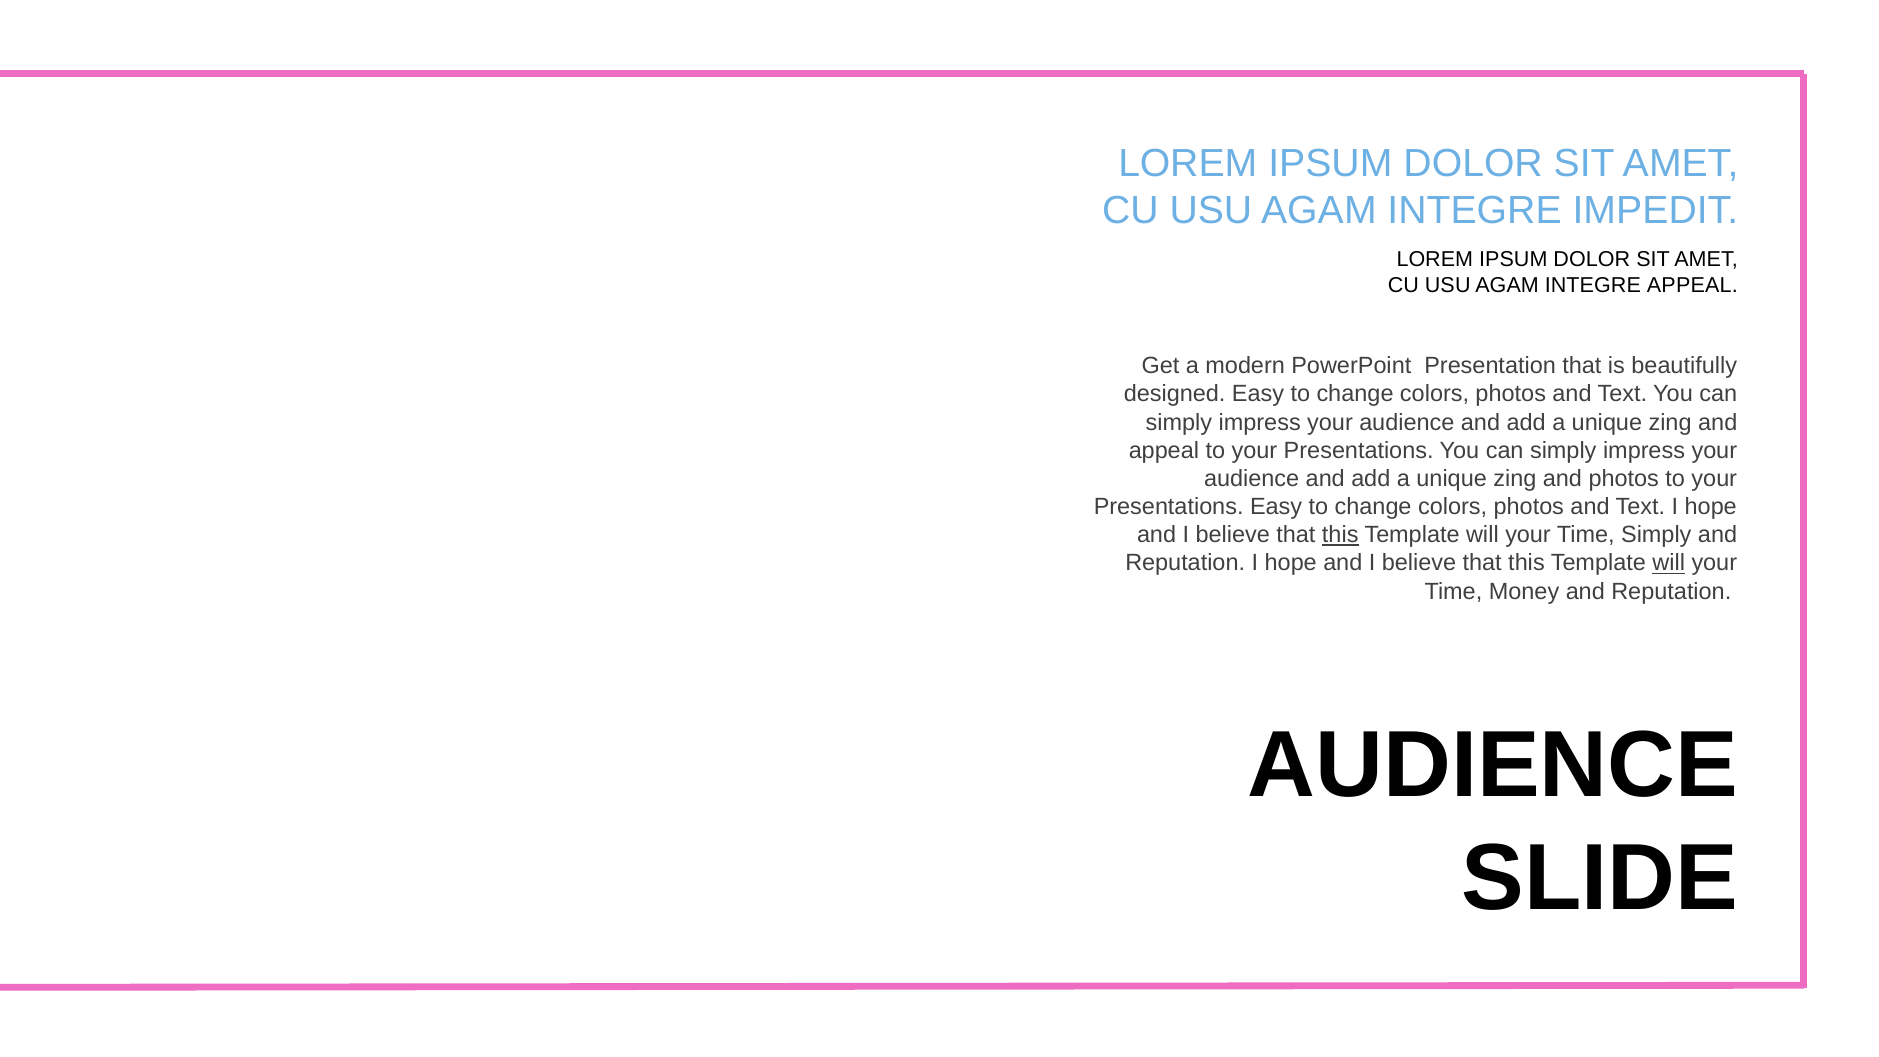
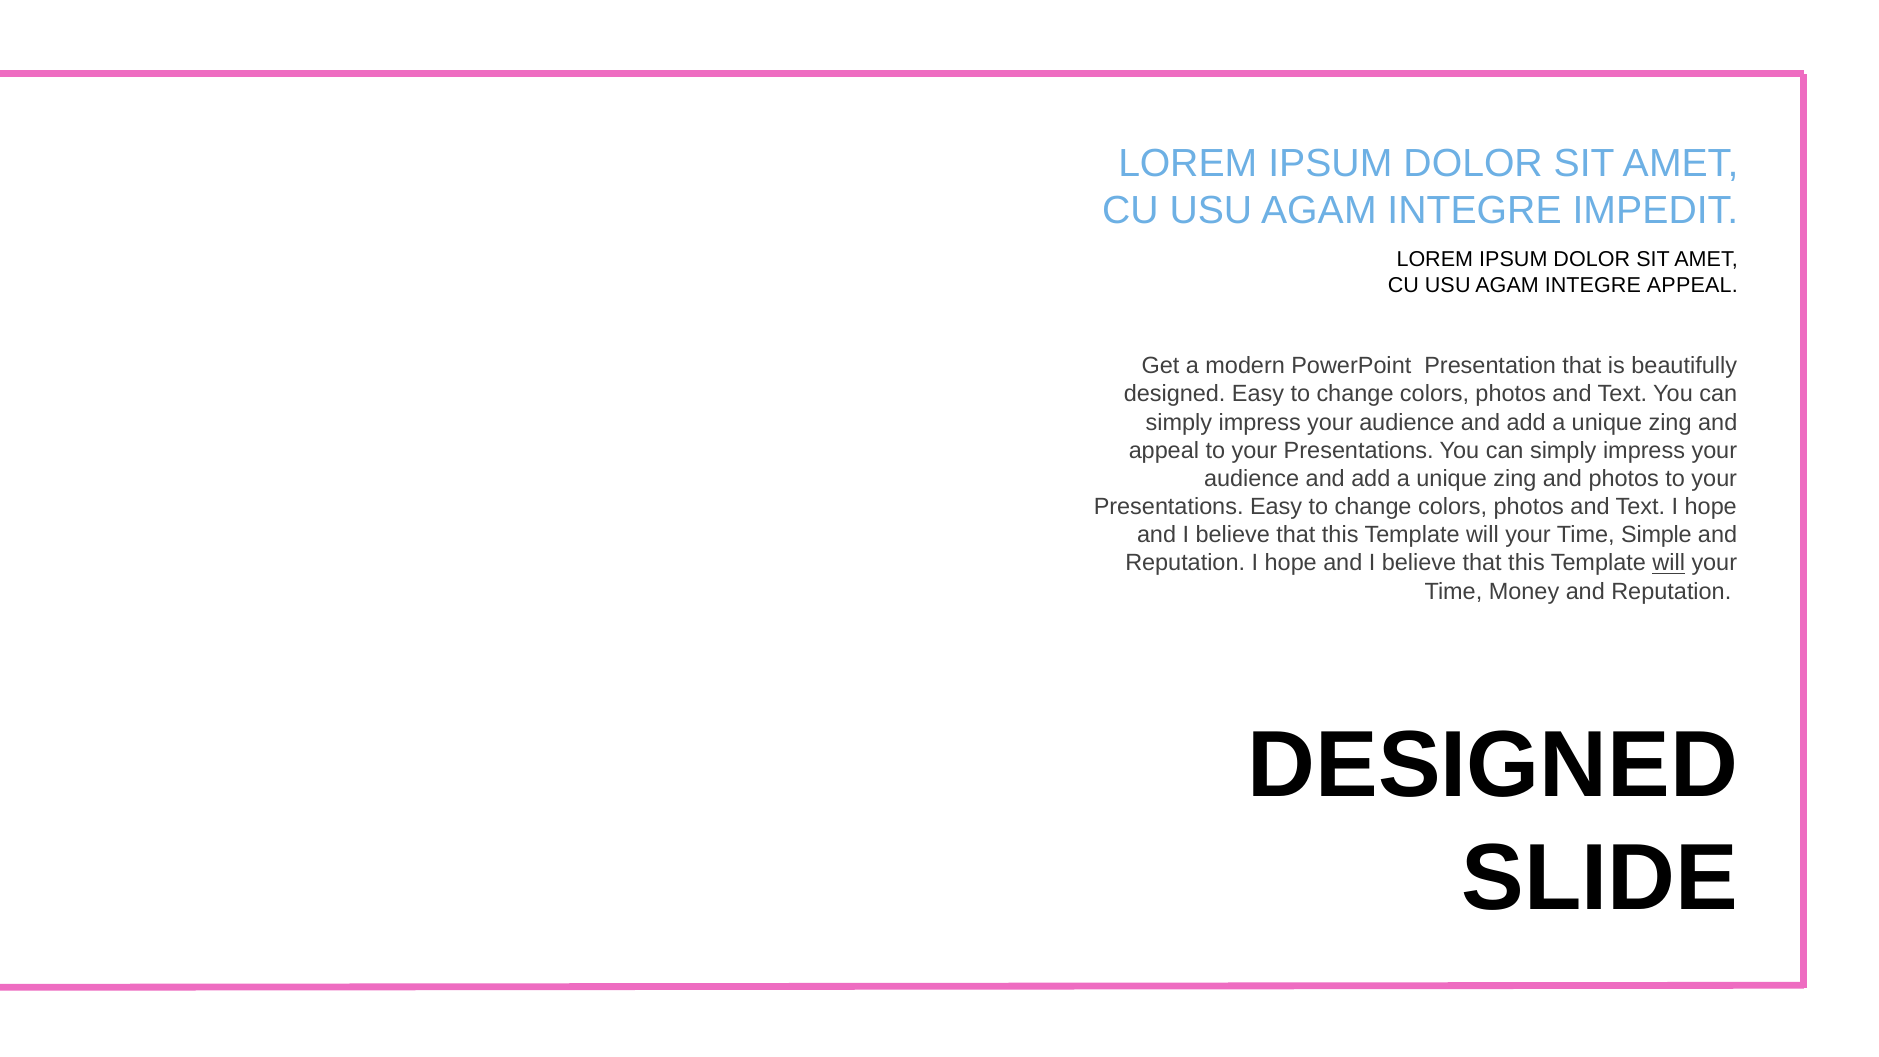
this underline: present -> none (1340, 535)
Time Simply: Simply -> Simple (1656, 535)
AUDIENCE: AUDIENCE -> DESIGNED (1493, 765)
